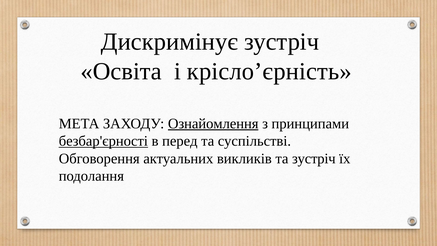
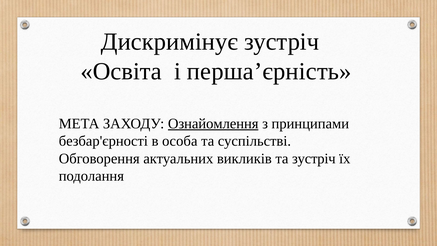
крісло’єрність: крісло’єрність -> перша’єрність (269, 71)
безбар'єрності underline: present -> none (103, 141)
перед: перед -> особа (180, 141)
